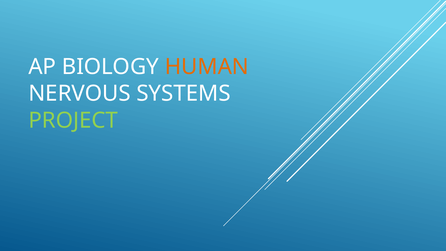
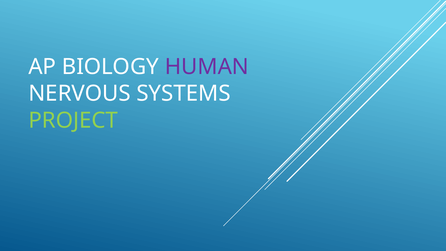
HUMAN colour: orange -> purple (207, 67)
